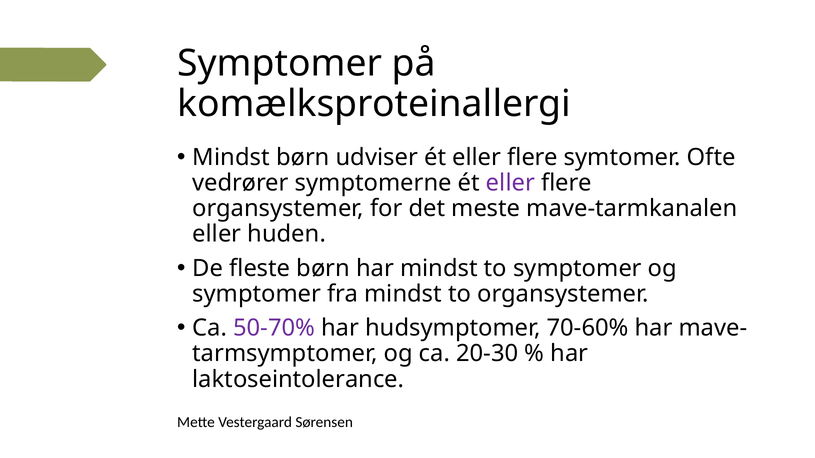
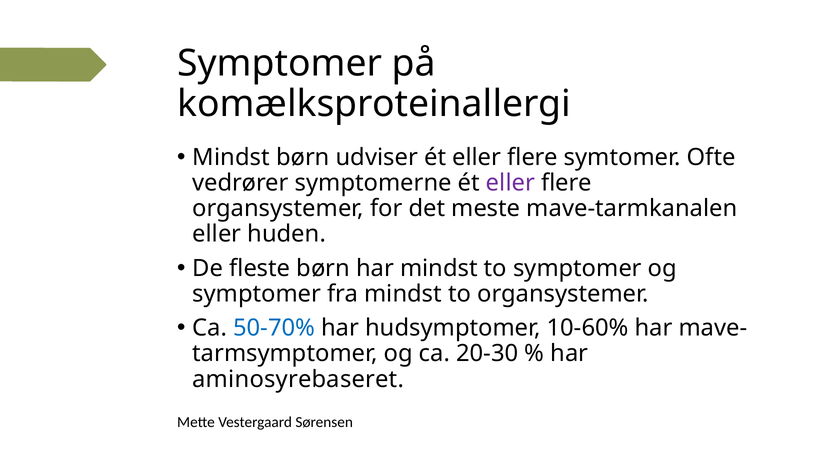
50-70% colour: purple -> blue (274, 328)
70-60%: 70-60% -> 10-60% (588, 328)
laktoseintolerance: laktoseintolerance -> aminosyrebaseret (298, 380)
